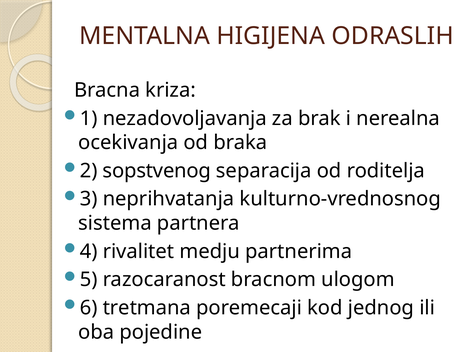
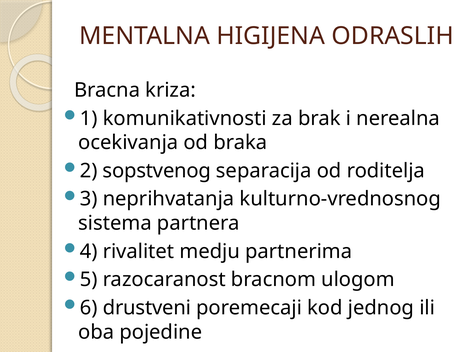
nezadovoljavanja: nezadovoljavanja -> komunikativnosti (185, 119)
tretmana: tretmana -> drustveni (147, 308)
